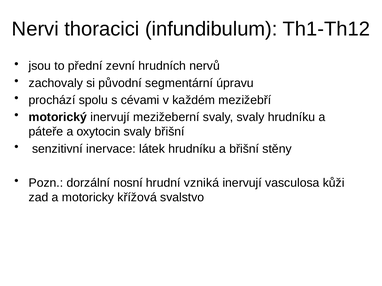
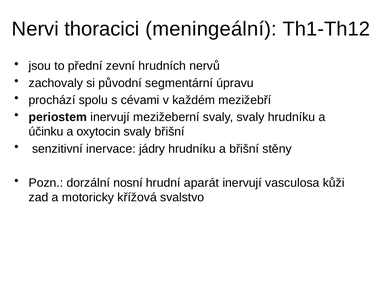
infundibulum: infundibulum -> meningeální (211, 29)
motorický: motorický -> periostem (58, 117)
páteře: páteře -> účinku (46, 132)
látek: látek -> jádry (152, 149)
vzniká: vzniká -> aparát (201, 183)
